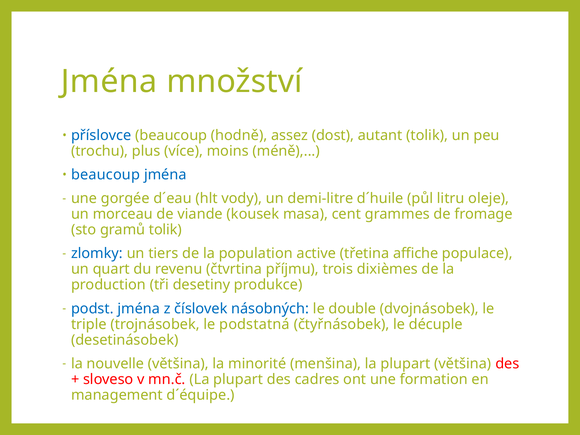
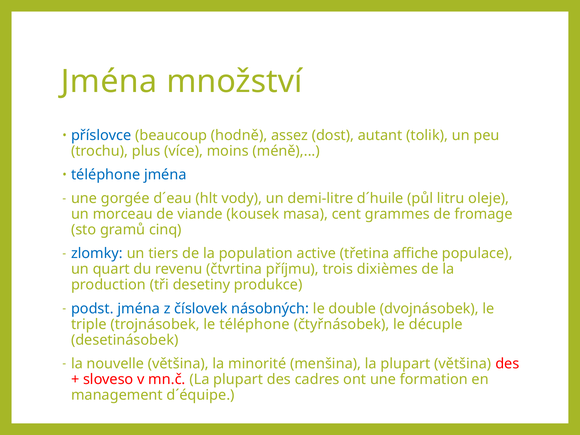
beaucoup: beaucoup -> téléphone (106, 175)
gramů tolik: tolik -> cinq (165, 230)
le podstatná: podstatná -> téléphone (254, 324)
